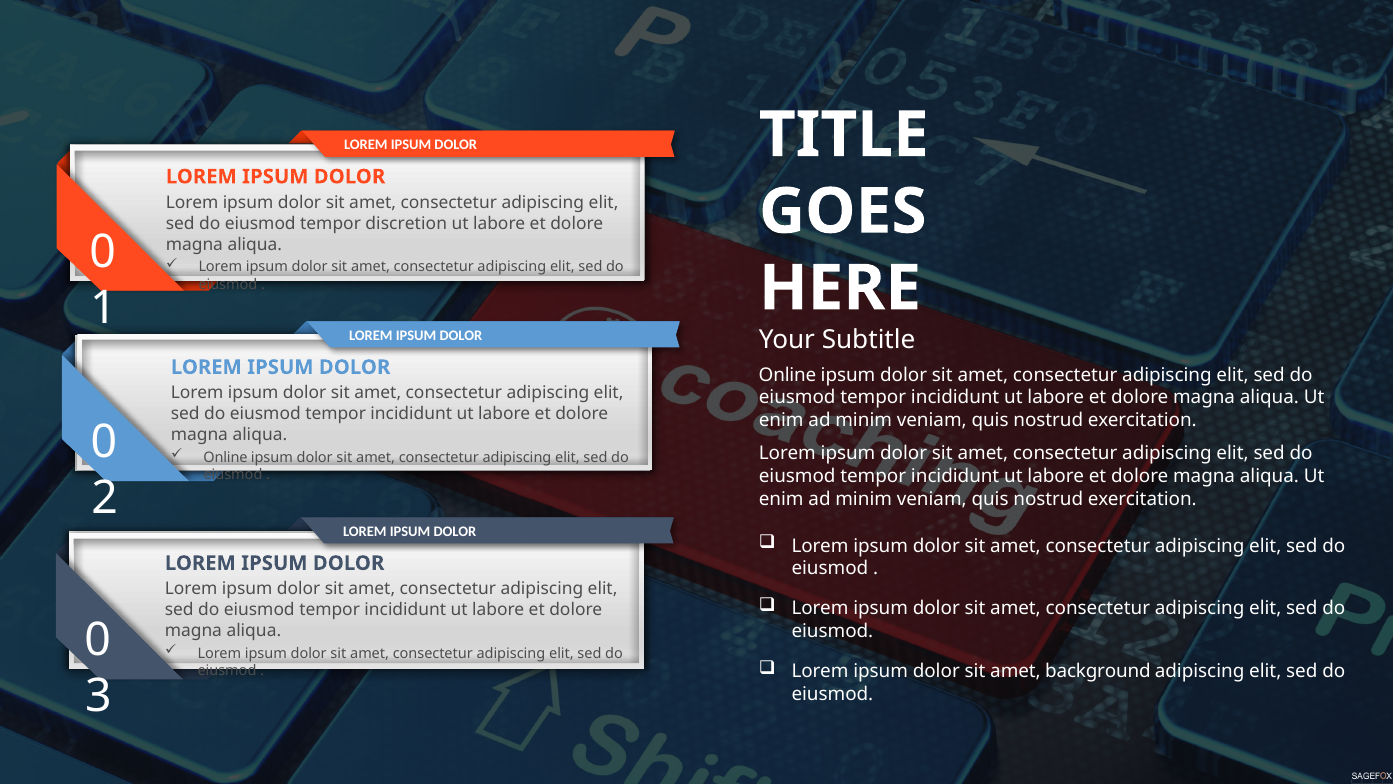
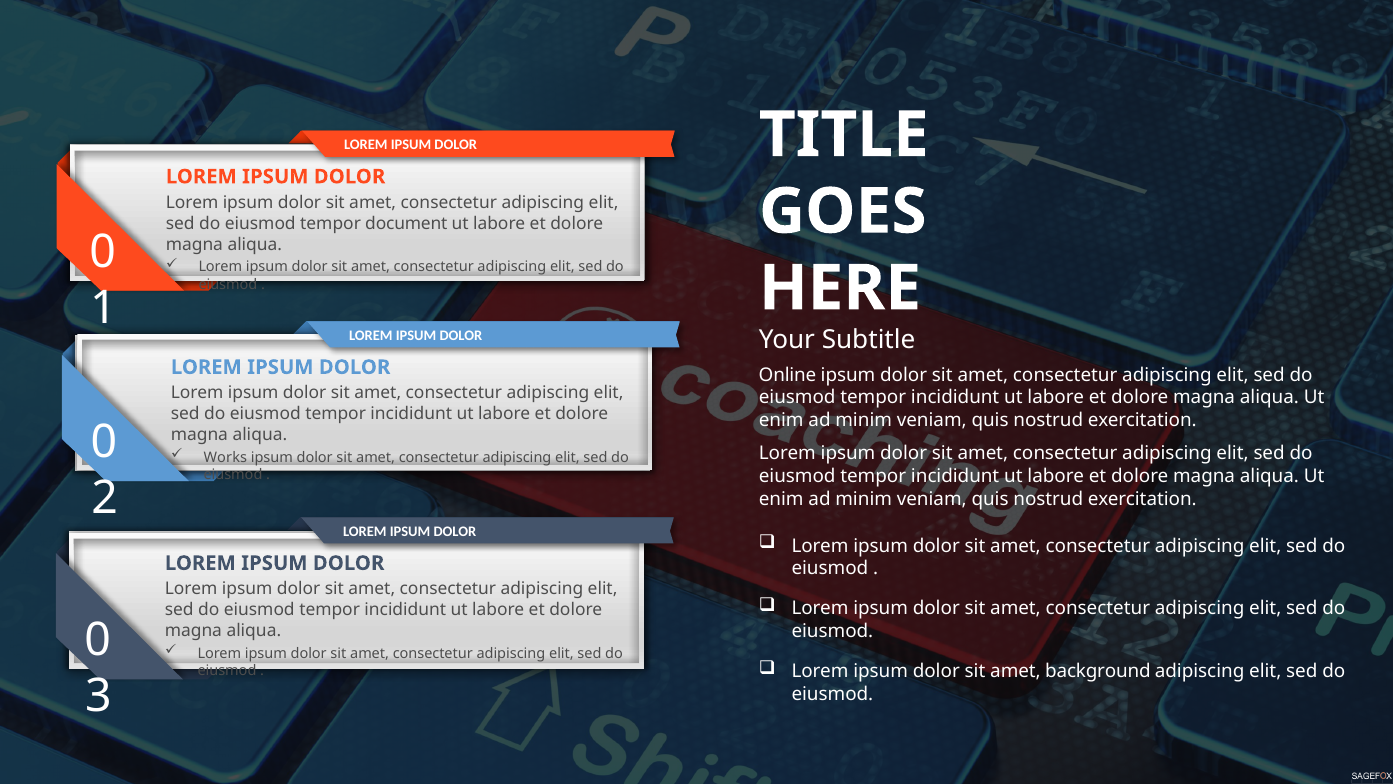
discretion: discretion -> document (406, 223)
Online: Online -> Works (225, 457)
